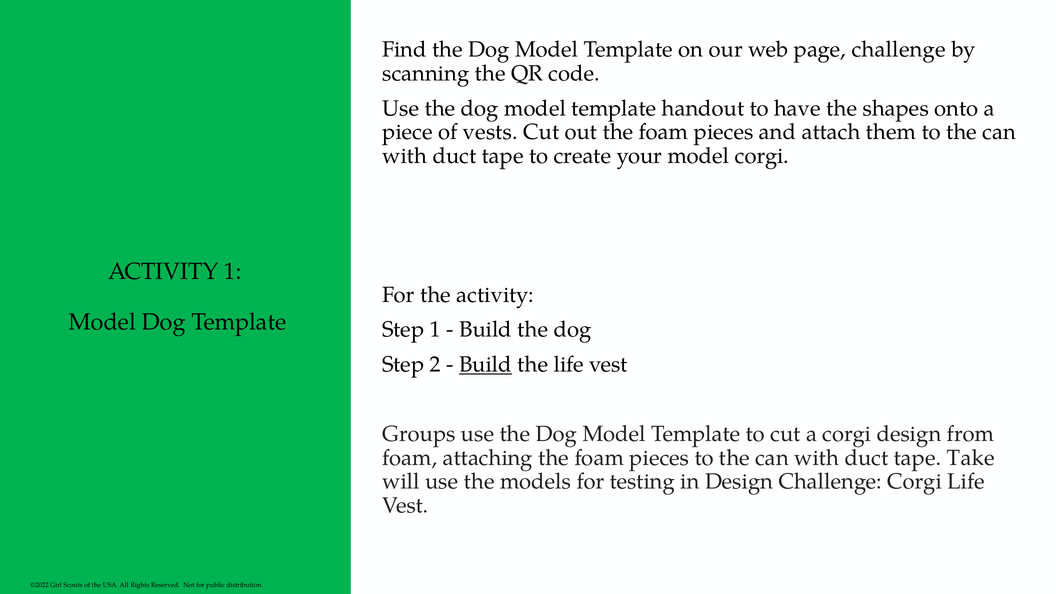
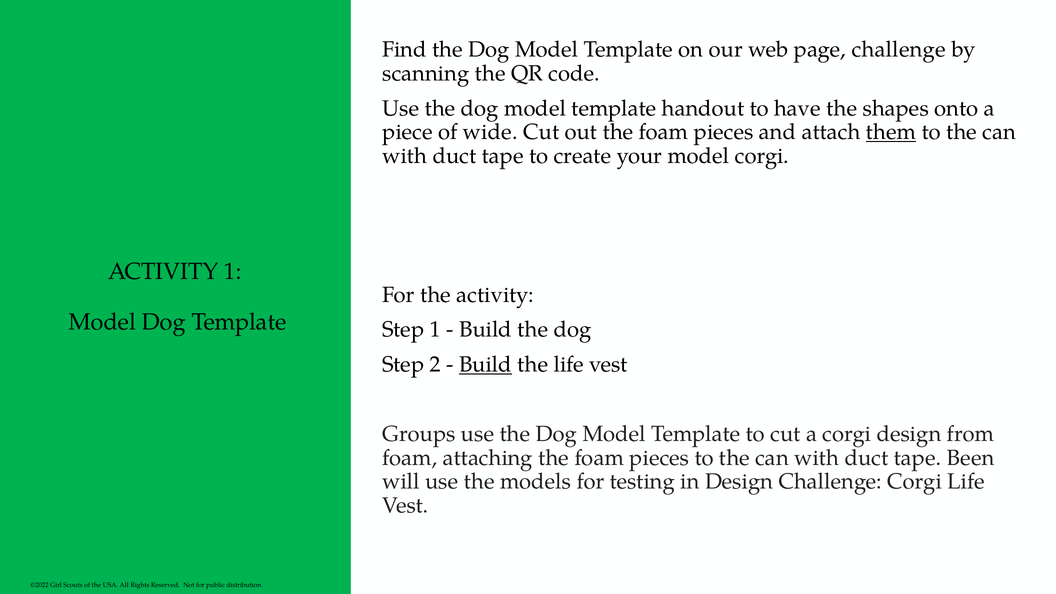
vests: vests -> wide (490, 132)
them underline: none -> present (891, 132)
Take: Take -> Been (971, 458)
